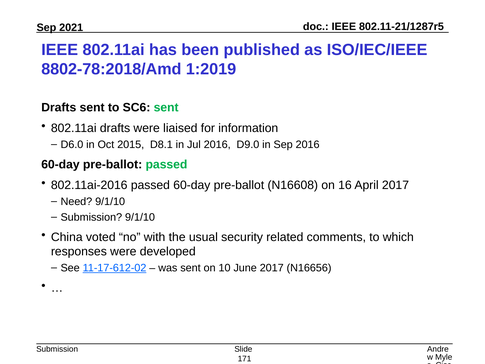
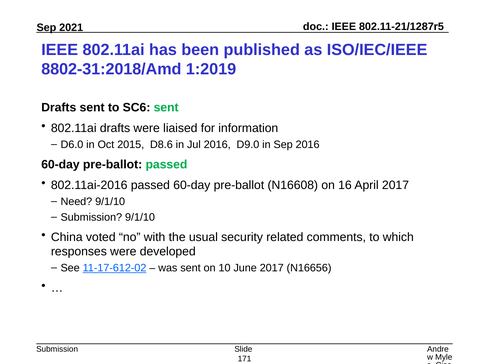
8802-78:2018/Amd: 8802-78:2018/Amd -> 8802-31:2018/Amd (111, 69)
D8.1: D8.1 -> D8.6 (161, 145)
